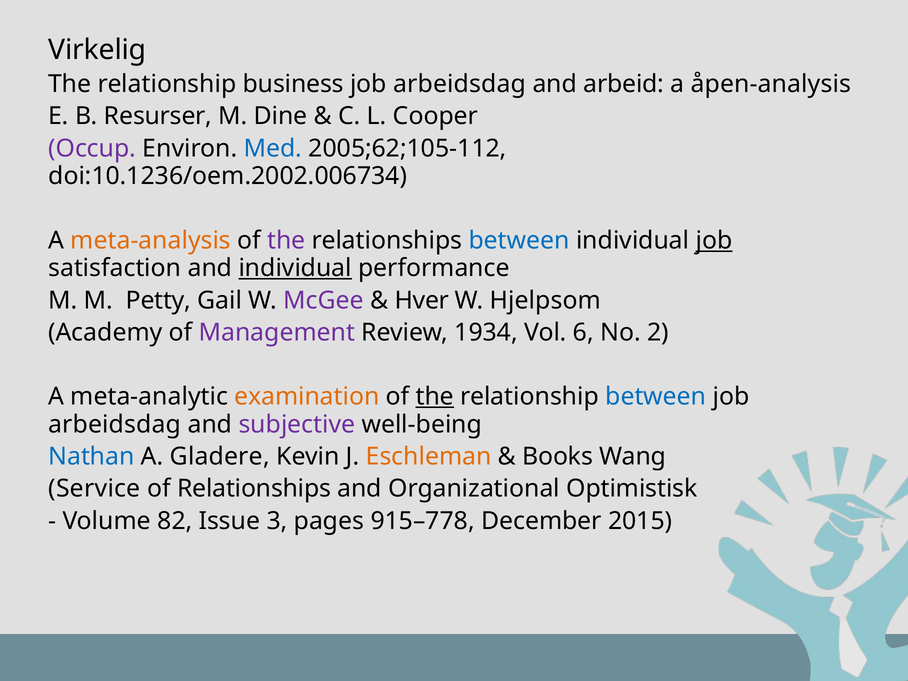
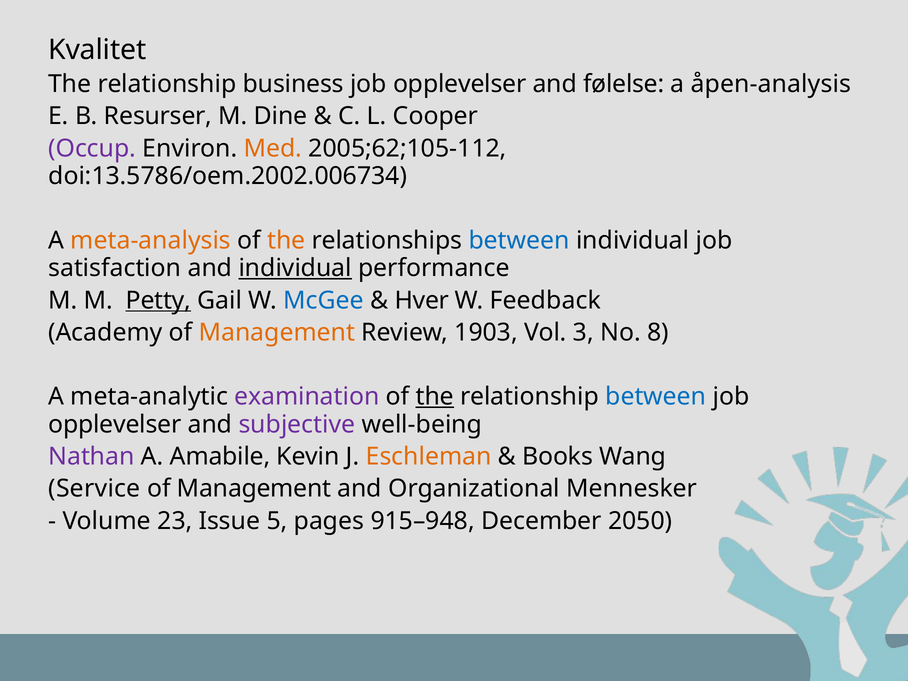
Virkelig: Virkelig -> Kvalitet (97, 50)
arbeidsdag: arbeidsdag -> opplevelser (460, 84)
arbeid: arbeid -> følelse (624, 84)
Med colour: blue -> orange (273, 148)
doi:10.1236/oem.2002.006734: doi:10.1236/oem.2002.006734 -> doi:13.5786/oem.2002.006734 (228, 176)
the colour: purple -> orange (286, 240)
job underline: present -> none (714, 240)
Petty underline: none -> present (158, 300)
McGee colour: purple -> blue (324, 300)
Hjelpsom: Hjelpsom -> Feedback (545, 300)
Management colour: purple -> orange (277, 332)
1934: 1934 -> 1903 (486, 332)
6: 6 -> 3 (583, 332)
2: 2 -> 8 (658, 332)
examination colour: orange -> purple (307, 397)
arbeidsdag: arbeidsdag -> opplevelser (115, 424)
Nathan colour: blue -> purple (91, 457)
Gladere: Gladere -> Amabile (220, 457)
Relationships: Relationships -> Management (254, 489)
Optimistisk: Optimistisk -> Mennesker (632, 489)
82: 82 -> 23 (175, 521)
3: 3 -> 5 (277, 521)
915–778: 915–778 -> 915–948 (423, 521)
2015: 2015 -> 2050 (640, 521)
